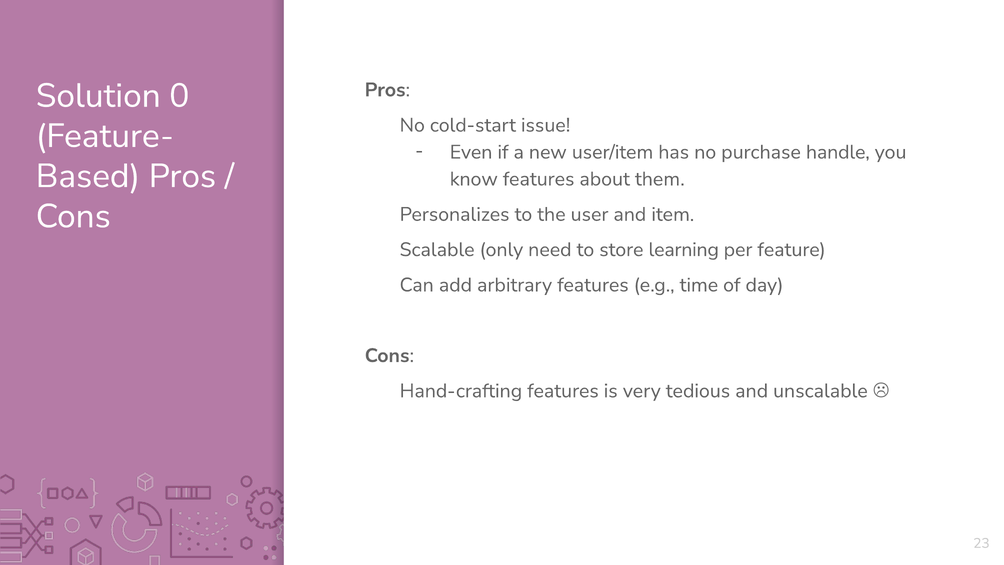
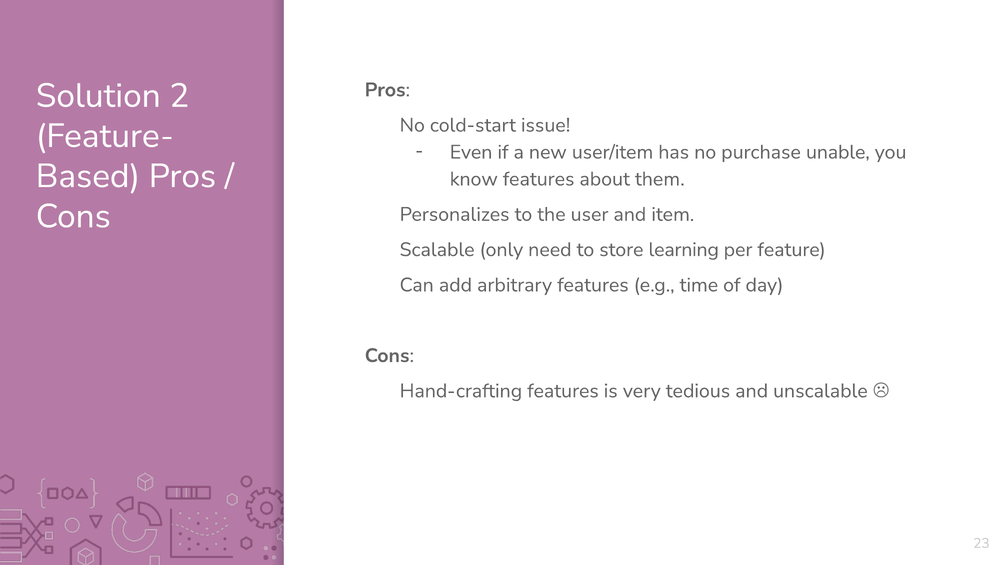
0: 0 -> 2 (179, 96)
handle: handle -> unable (838, 152)
